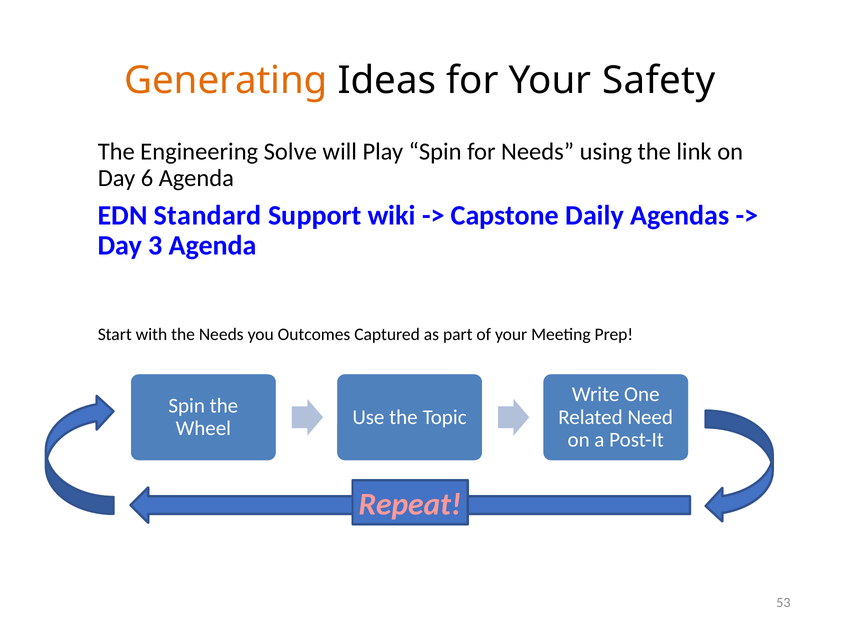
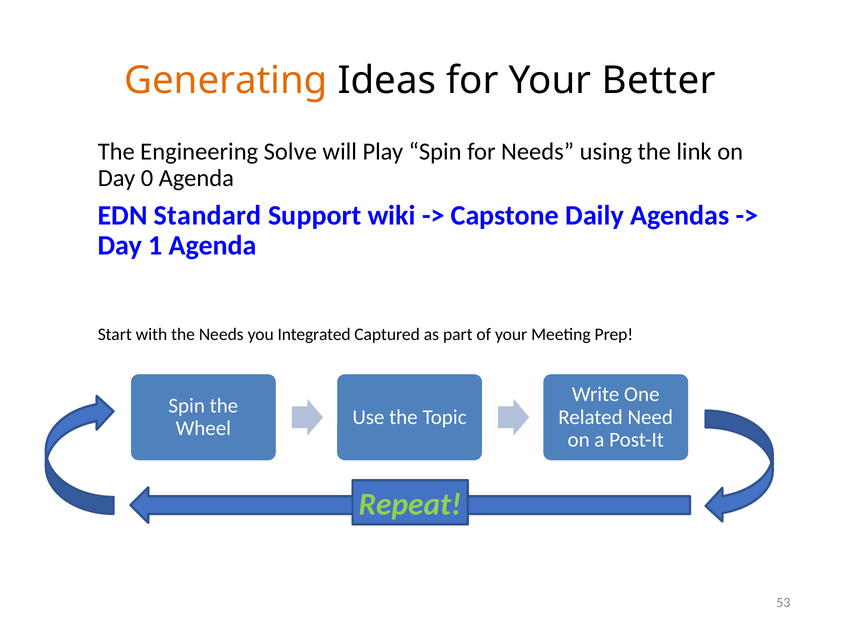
Safety: Safety -> Better (659, 80)
6: 6 -> 0 (147, 178)
3: 3 -> 1 (155, 246)
Outcomes: Outcomes -> Integrated (314, 334)
Repeat colour: pink -> light green (410, 504)
